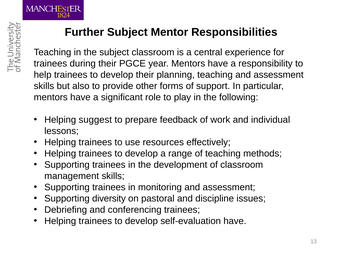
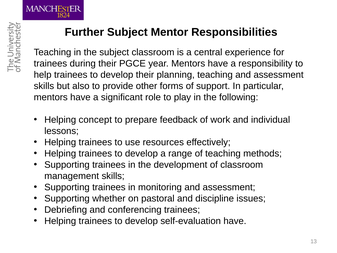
suggest: suggest -> concept (95, 120)
diversity: diversity -> whether (109, 198)
